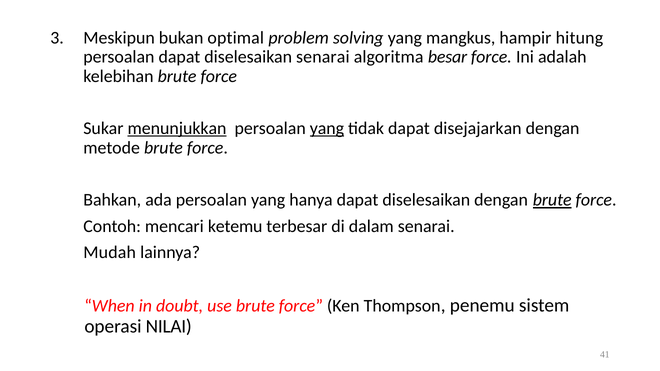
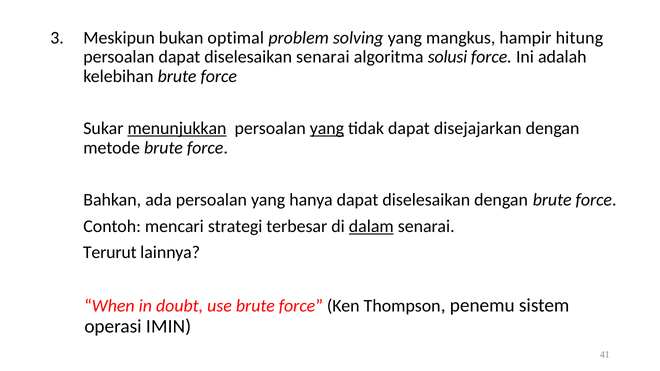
besar: besar -> solusi (448, 57)
brute underline: present -> none (552, 200)
ketemu: ketemu -> strategi (235, 226)
dalam underline: none -> present (371, 226)
Mudah: Mudah -> Terurut (110, 253)
NILAI: NILAI -> IMIN (169, 326)
